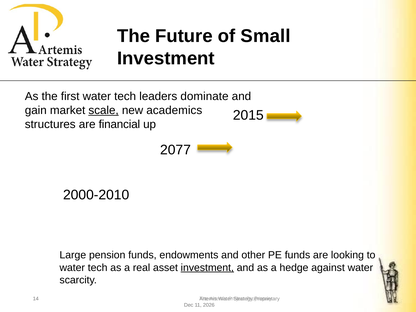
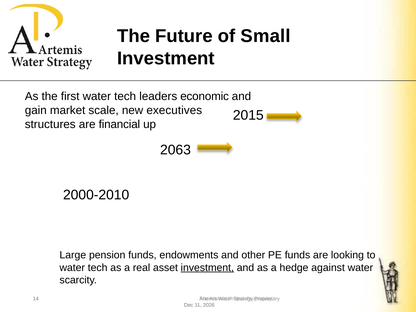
dominate: dominate -> economic (205, 96)
scale underline: present -> none (104, 110)
academics: academics -> executives (174, 110)
2077: 2077 -> 2063 (175, 150)
